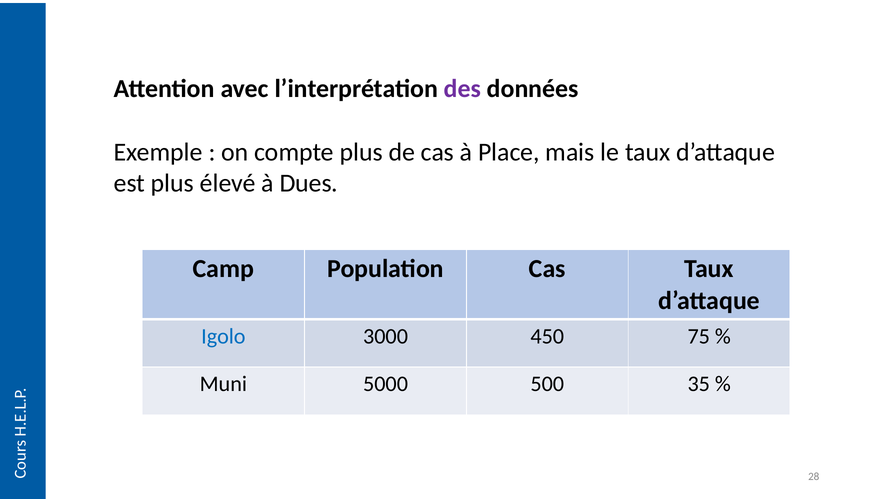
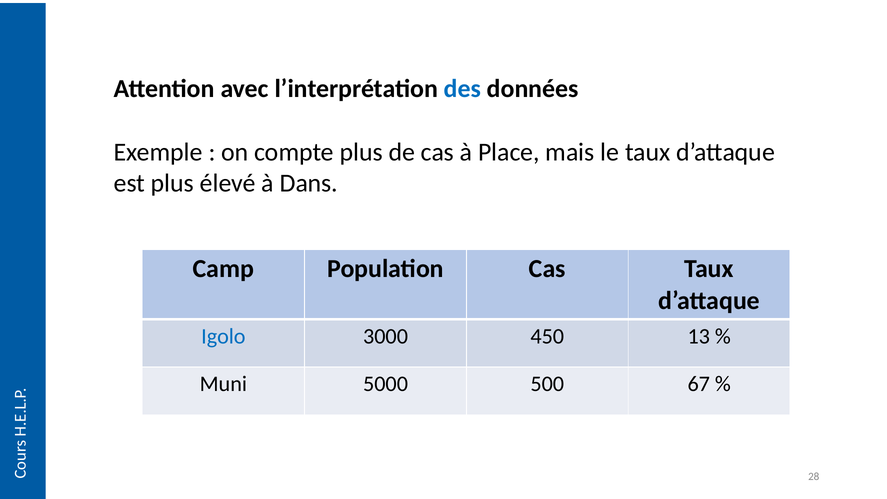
des colour: purple -> blue (462, 89)
Dues: Dues -> Dans (309, 183)
75: 75 -> 13 (699, 336)
35: 35 -> 67 (699, 384)
